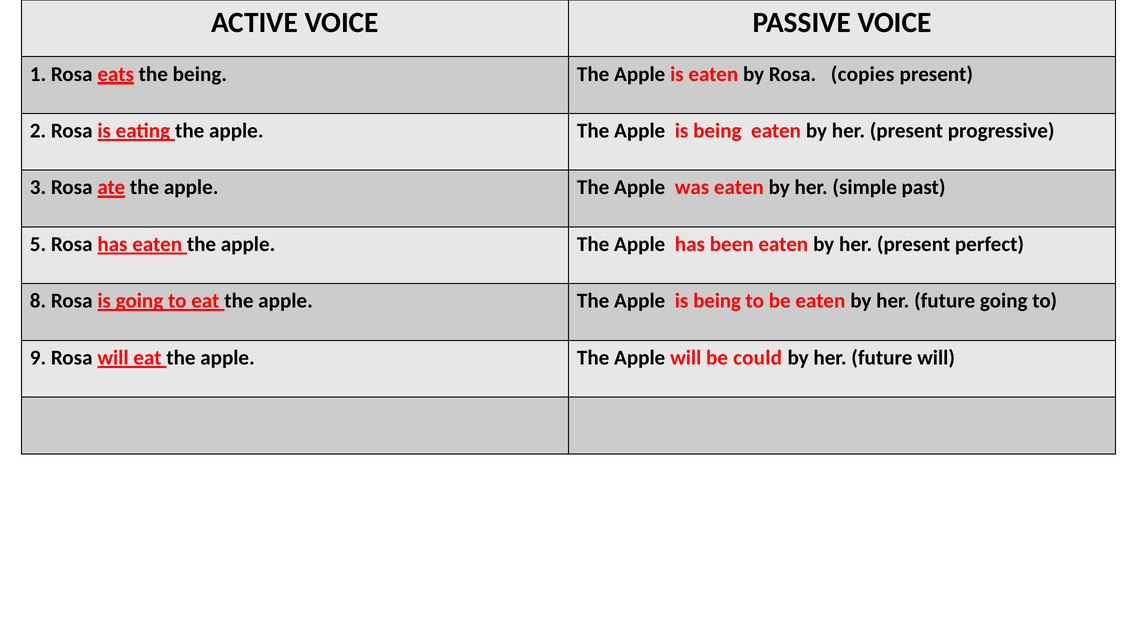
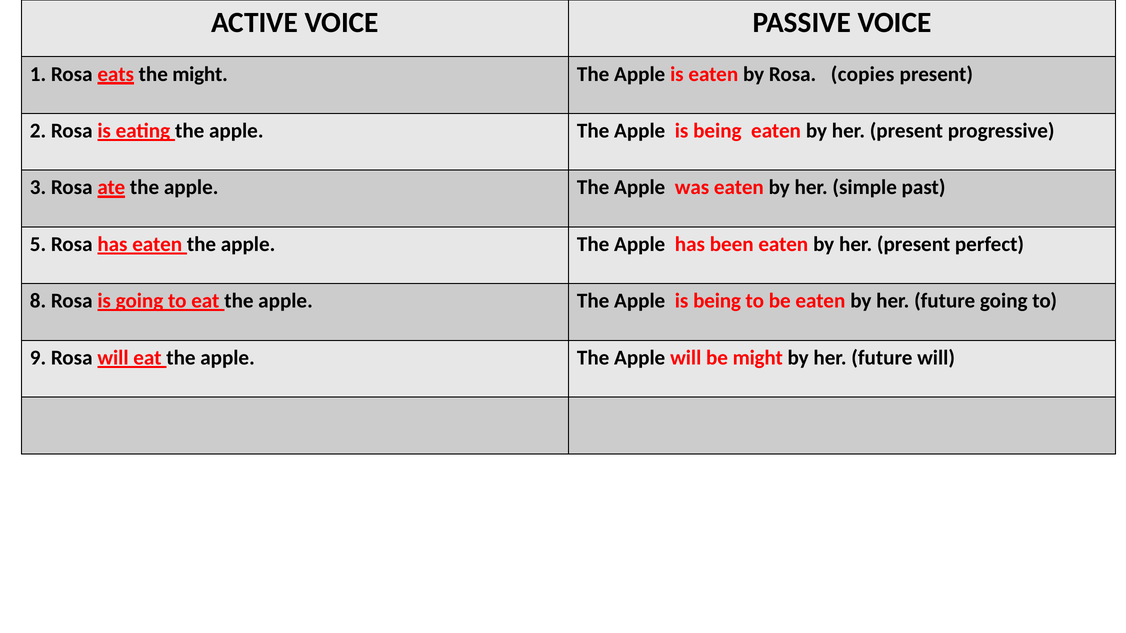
the being: being -> might (200, 74)
be could: could -> might (758, 358)
